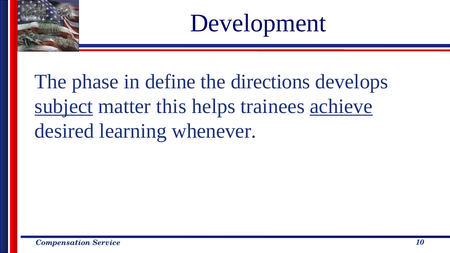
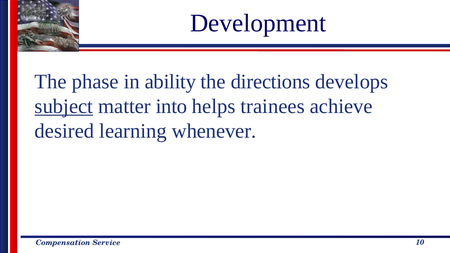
define: define -> ability (170, 82)
this: this -> into (171, 106)
achieve underline: present -> none (341, 106)
